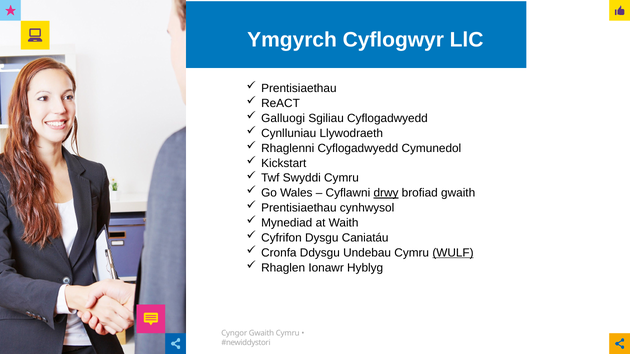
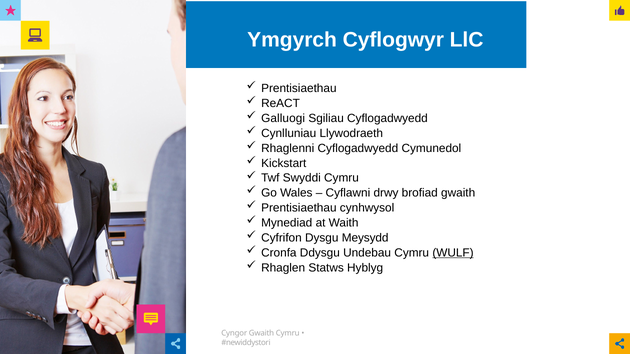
drwy underline: present -> none (386, 193)
Caniatáu: Caniatáu -> Meysydd (365, 238)
Ionawr: Ionawr -> Statws (326, 268)
